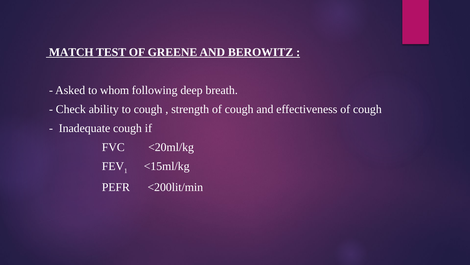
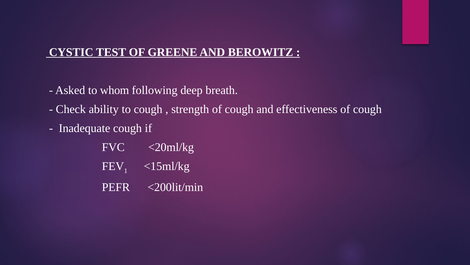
MATCH: MATCH -> CYSTIC (71, 52)
